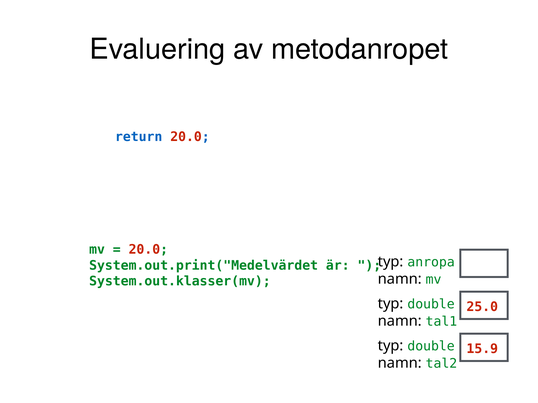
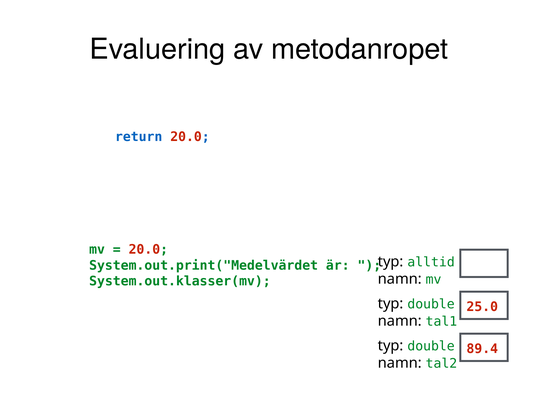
anropa: anropa -> alltid (431, 262)
15.9: 15.9 -> 89.4 (482, 349)
